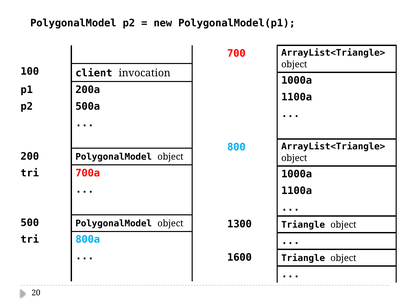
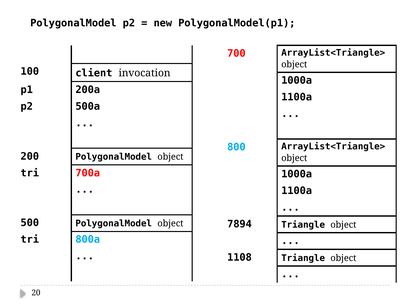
1300: 1300 -> 7894 (239, 224)
1600: 1600 -> 1108 (239, 257)
